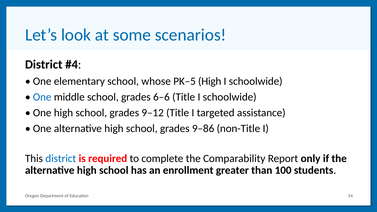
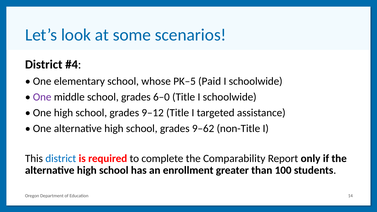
PK–5 High: High -> Paid (210, 81)
One colour: blue -> purple (42, 97)
6–6: 6–6 -> 6–0 (161, 97)
9–86: 9–86 -> 9–62 (203, 129)
